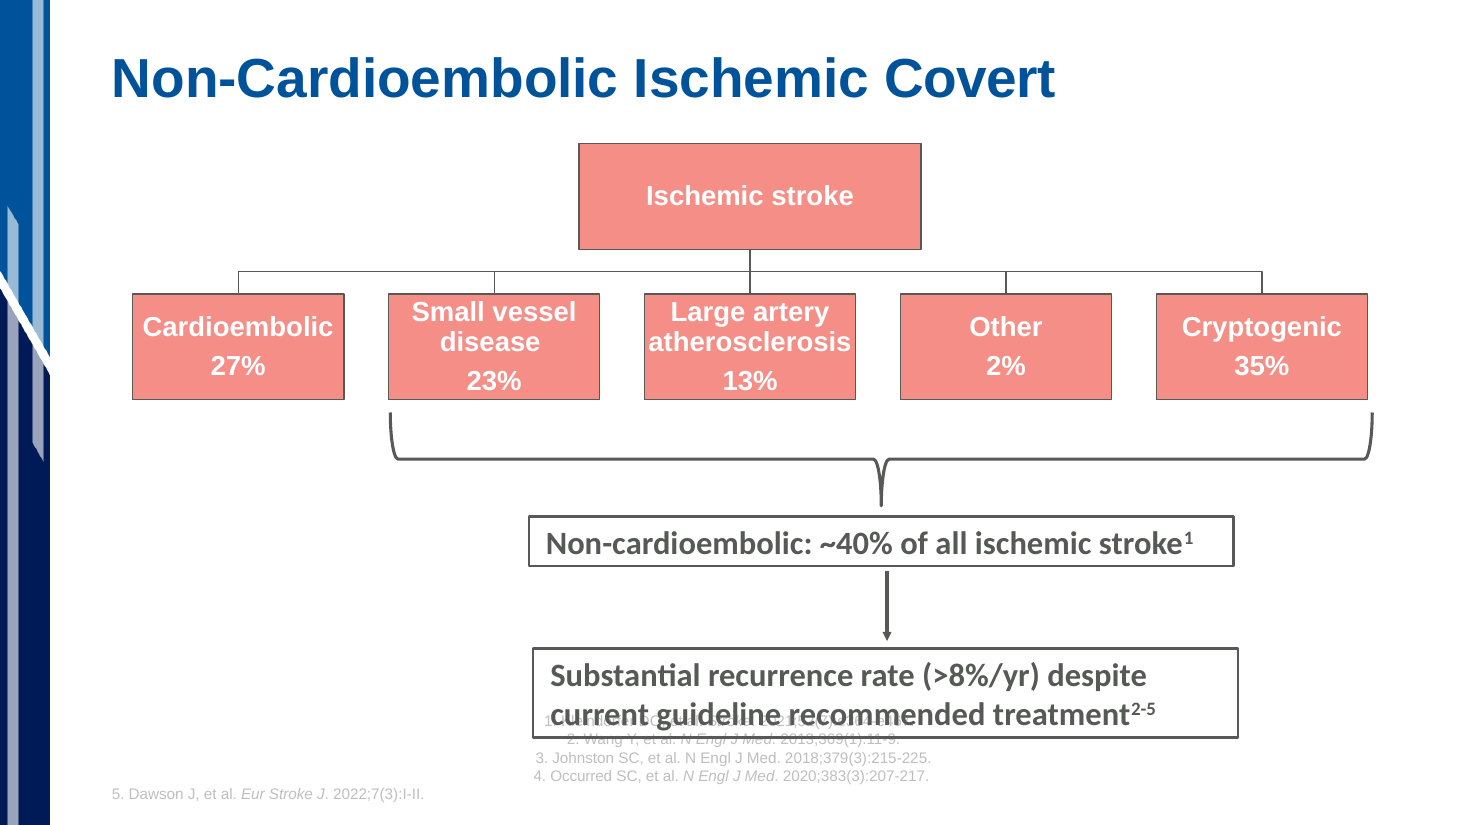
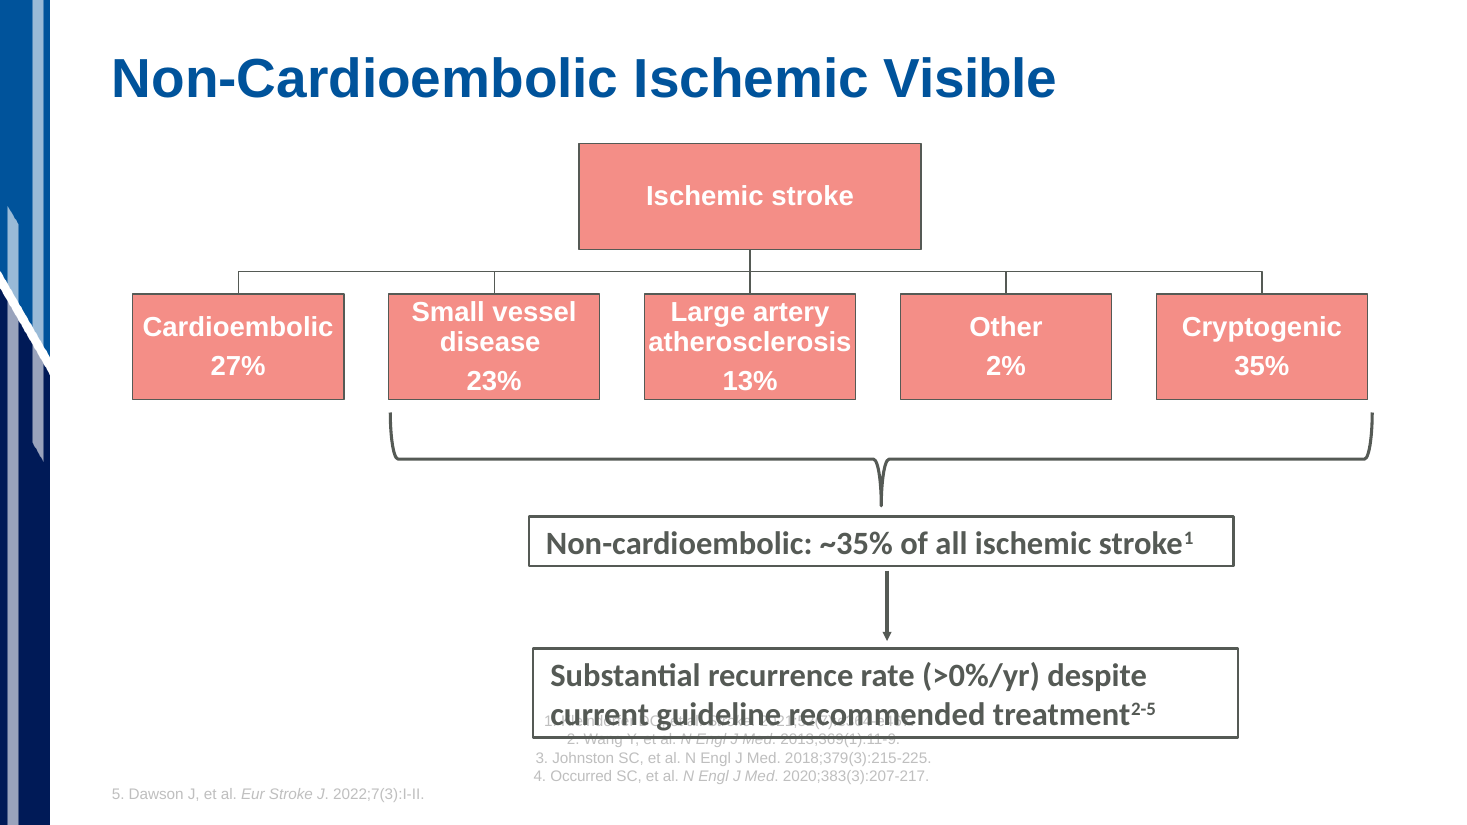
Covert: Covert -> Visible (970, 79)
~40%: ~40% -> ~35% (856, 544)
>8%/yr: >8%/yr -> >0%/yr (981, 676)
